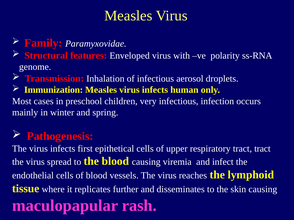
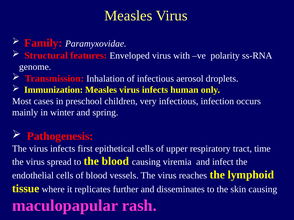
tract tract: tract -> time (262, 149)
